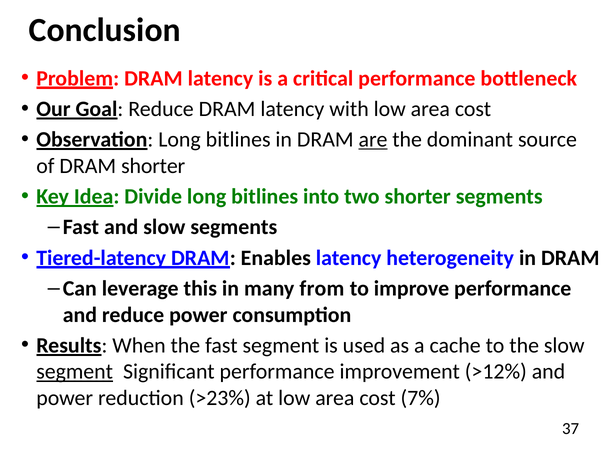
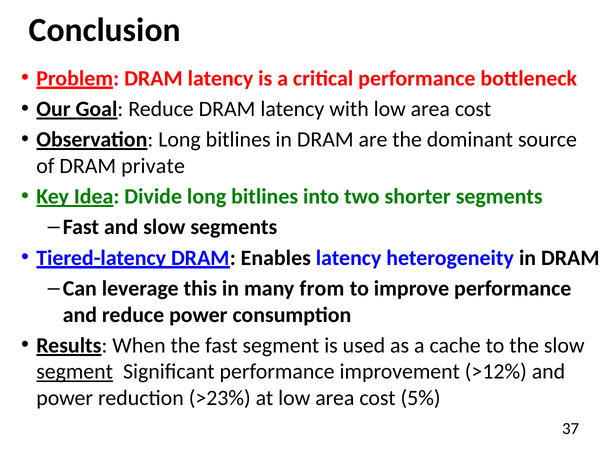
are underline: present -> none (373, 140)
DRAM shorter: shorter -> private (153, 166)
7%: 7% -> 5% (421, 398)
